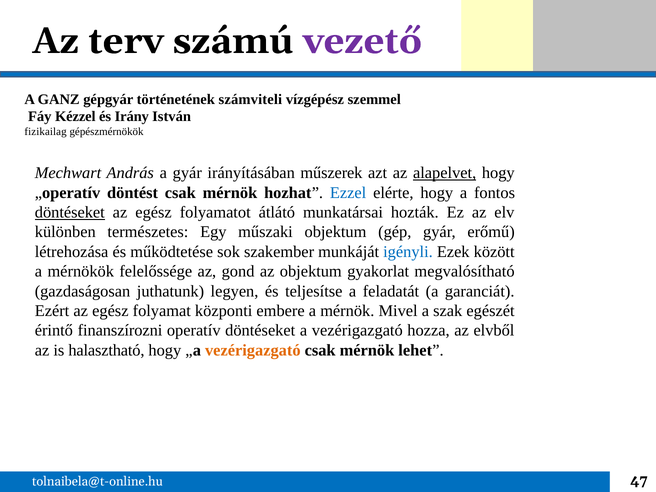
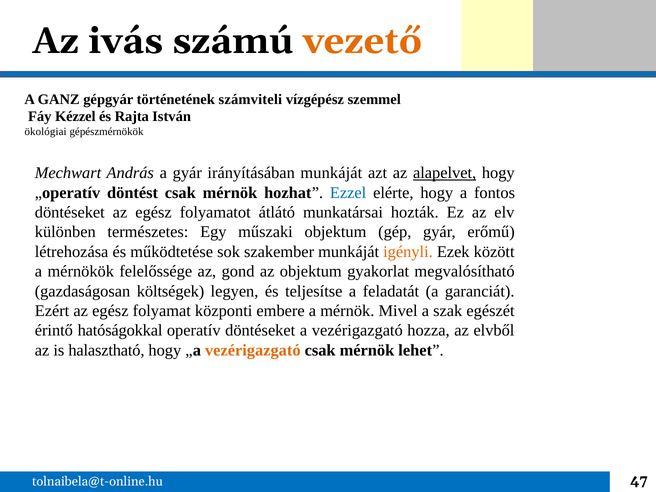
terv: terv -> ivás (126, 41)
vezető colour: purple -> orange (362, 41)
Irány: Irány -> Rajta (132, 117)
fizikailag: fizikailag -> ökológiai (46, 132)
irányításában műszerek: műszerek -> munkáját (331, 173)
döntéseket underline: present -> none (70, 212)
igényli colour: blue -> orange (408, 252)
juthatunk: juthatunk -> költségek (171, 291)
finanszírozni: finanszírozni -> hatóságokkal (120, 330)
